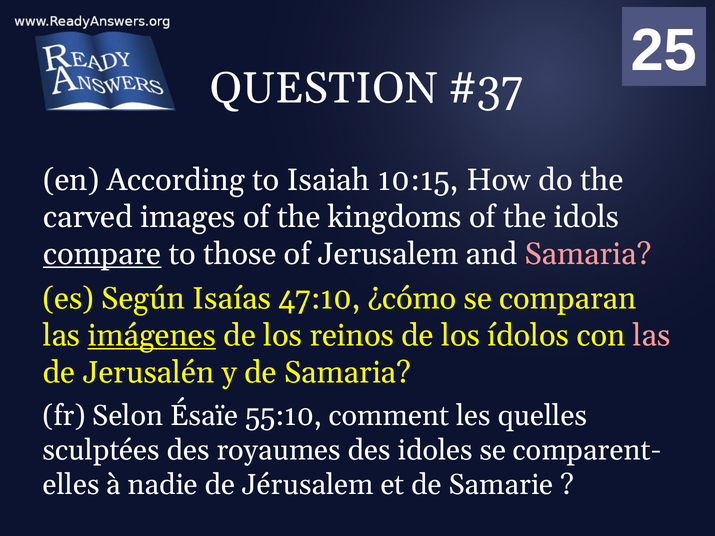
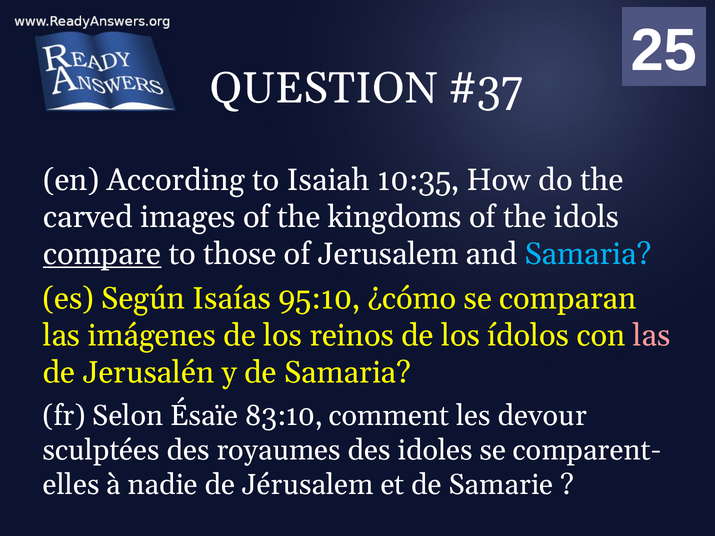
10:15: 10:15 -> 10:35 (418, 180)
Samaria colour: pink -> light blue (588, 254)
47:10: 47:10 -> 95:10 (319, 299)
imágenes underline: present -> none (152, 336)
55:10: 55:10 -> 83:10 (284, 416)
quelles: quelles -> devour (542, 416)
